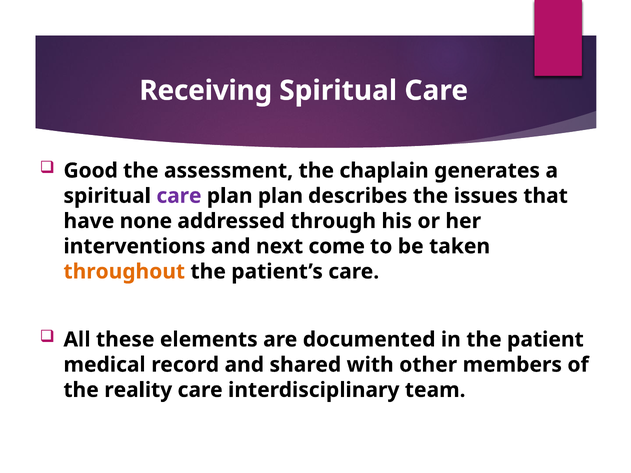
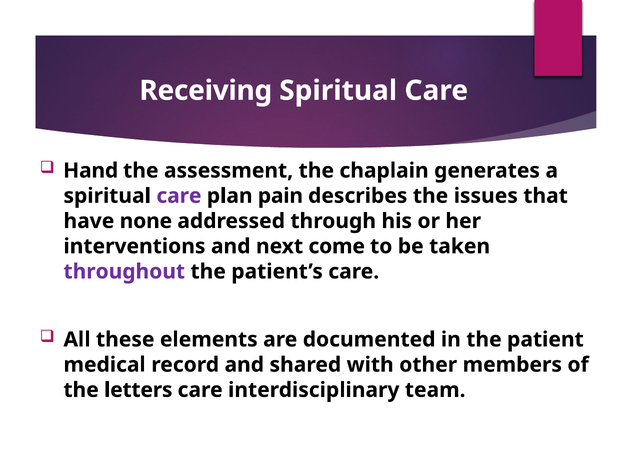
Good: Good -> Hand (91, 171)
plan plan: plan -> pain (280, 196)
throughout colour: orange -> purple (124, 272)
reality: reality -> letters (138, 390)
